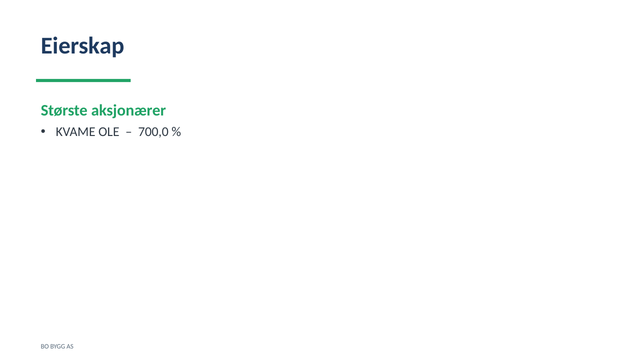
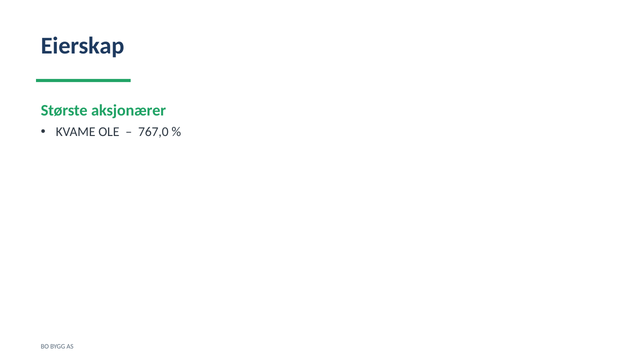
700,0: 700,0 -> 767,0 (153, 132)
